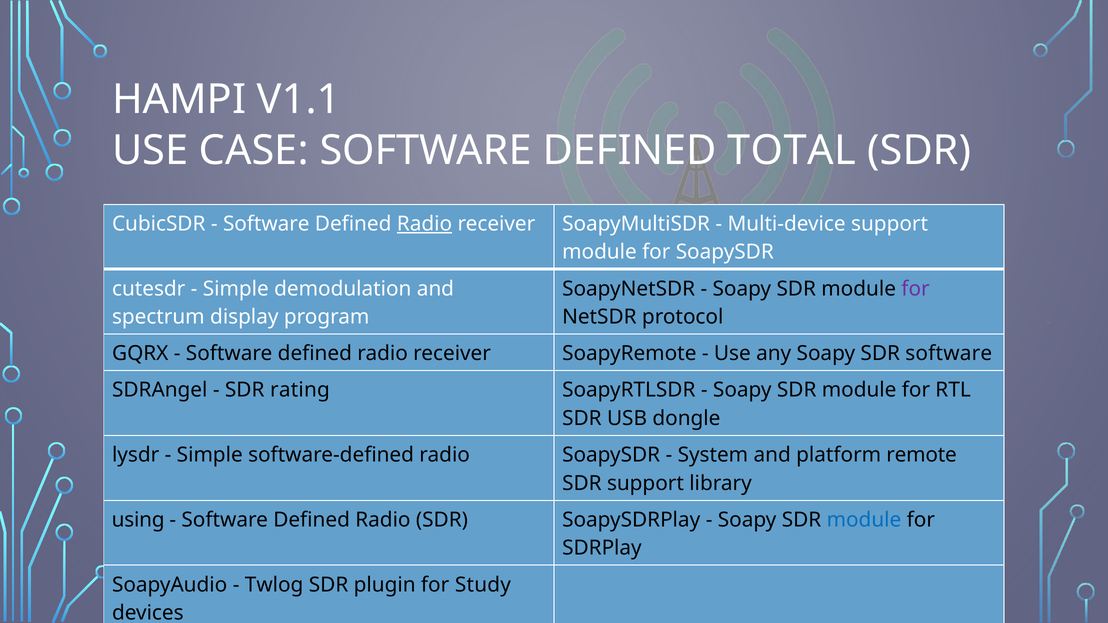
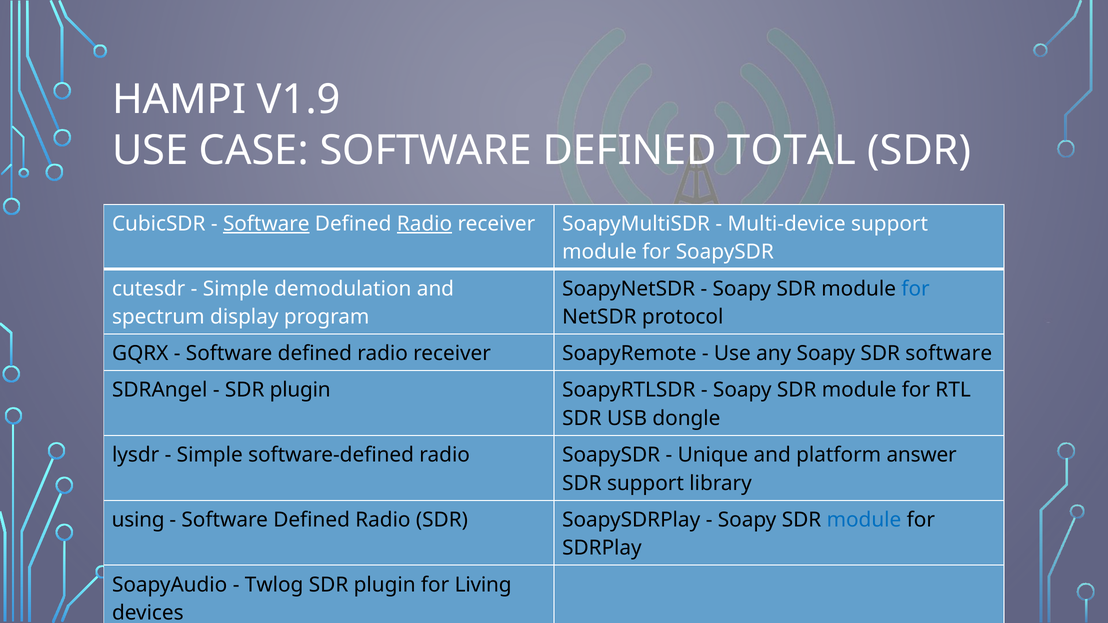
V1.1: V1.1 -> V1.9 (299, 99)
Software underline: none -> present (266, 224)
for colour: purple -> blue (916, 289)
rating: rating -> plugin (300, 390)
System: System -> Unique (713, 455)
remote: remote -> answer (922, 455)
Study: Study -> Living (483, 585)
